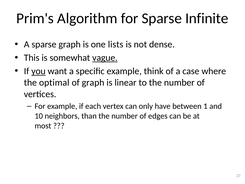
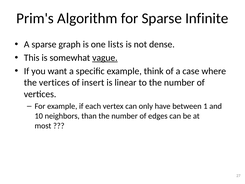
you underline: present -> none (38, 71)
the optimal: optimal -> vertices (54, 82)
of graph: graph -> insert (93, 82)
